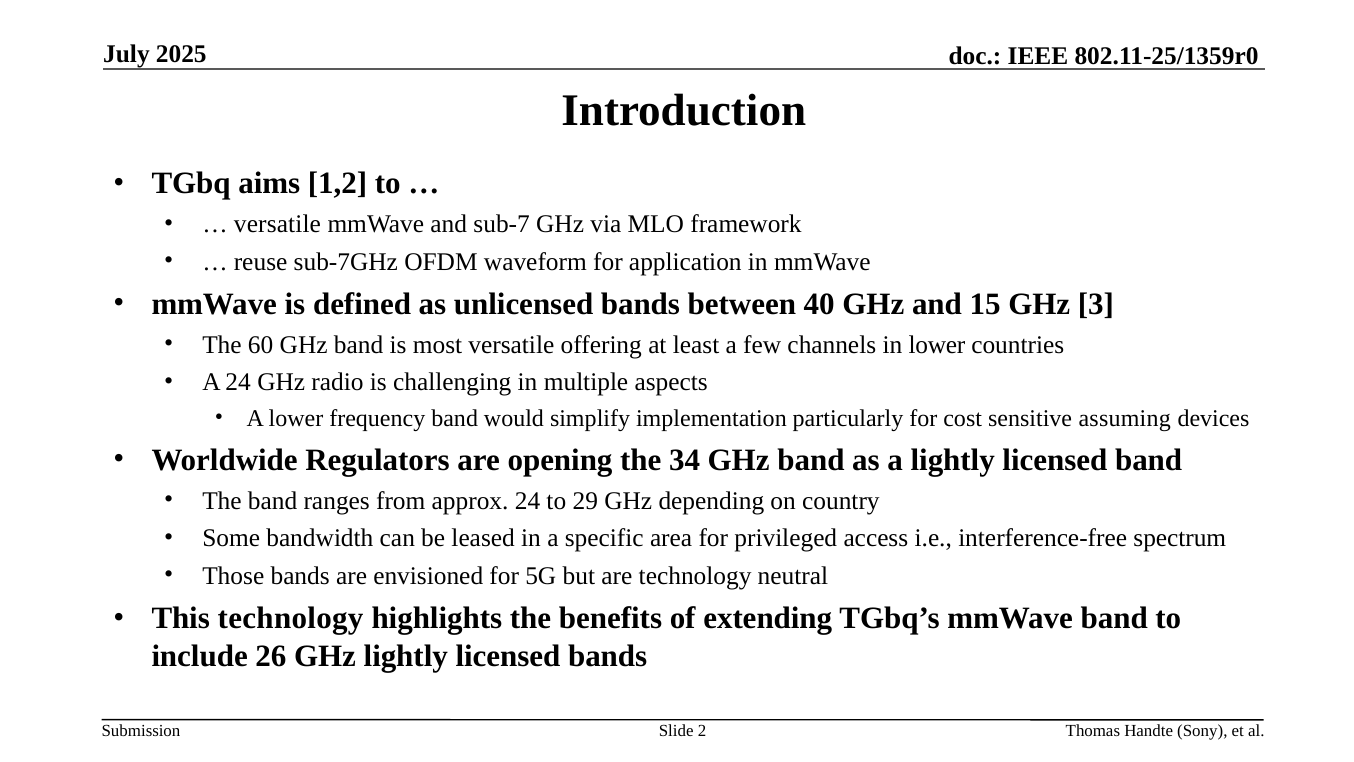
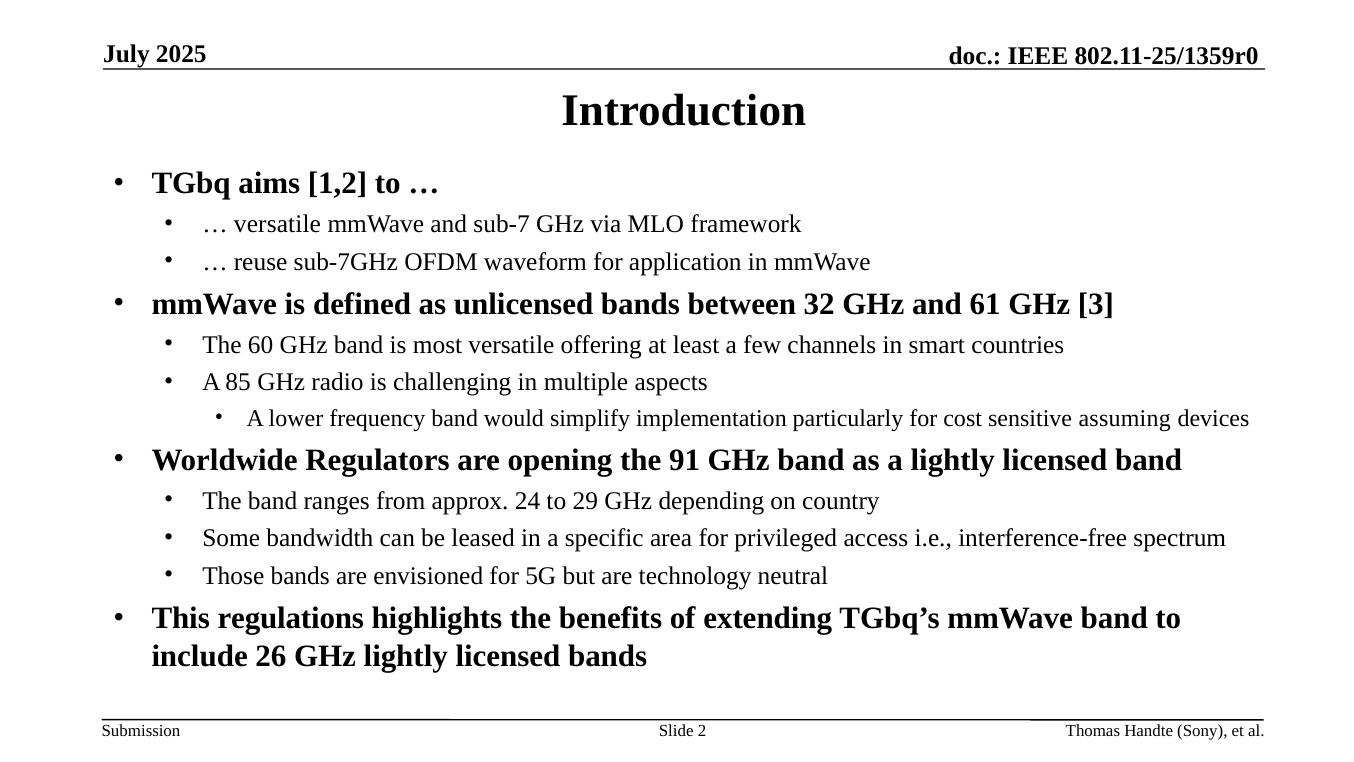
40: 40 -> 32 (819, 304)
15: 15 -> 61 (985, 304)
in lower: lower -> smart (937, 345)
A 24: 24 -> 85 (238, 382)
34: 34 -> 91 (685, 460)
This technology: technology -> regulations (291, 618)
